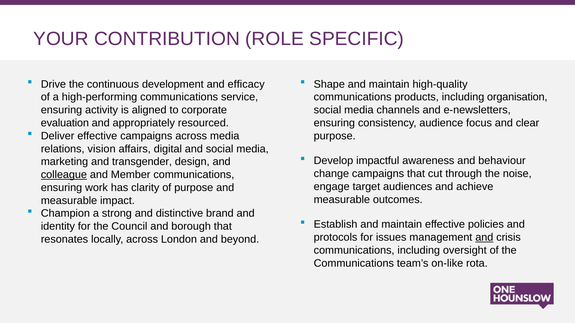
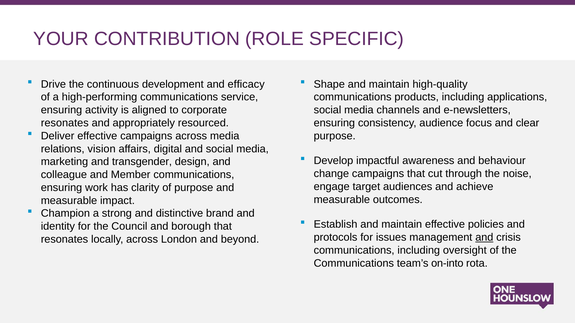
organisation: organisation -> applications (517, 97)
evaluation: evaluation -> resonates (65, 123)
colleague underline: present -> none (64, 175)
on-like: on-like -> on-into (447, 264)
